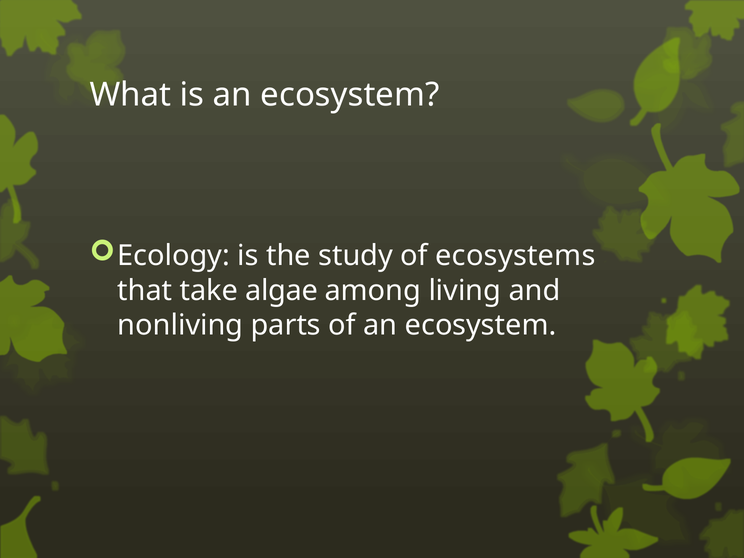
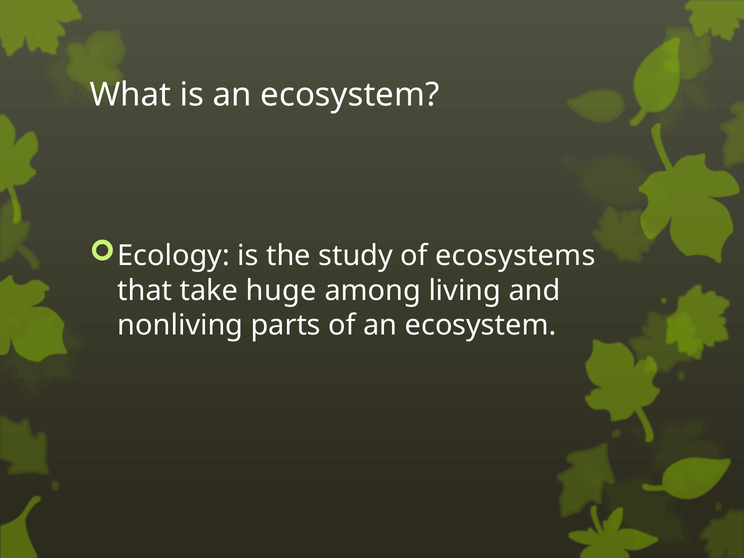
algae: algae -> huge (281, 291)
